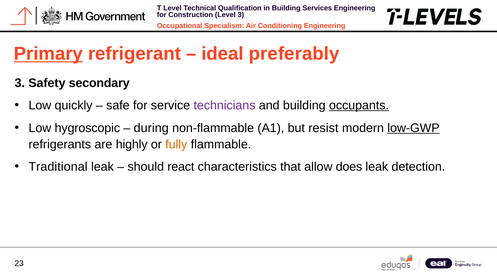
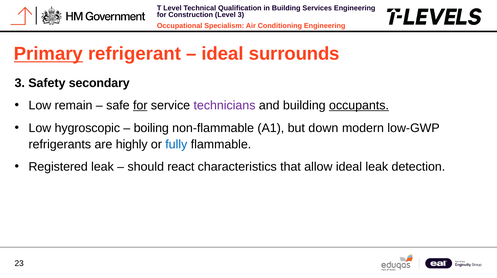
preferably: preferably -> surrounds (294, 54)
quickly: quickly -> remain (74, 105)
for underline: none -> present (140, 105)
during: during -> boiling (151, 128)
resist: resist -> down (323, 128)
low‑GWP underline: present -> none (414, 128)
fully colour: orange -> blue (176, 144)
Traditional: Traditional -> Registered (58, 167)
allow does: does -> ideal (349, 167)
